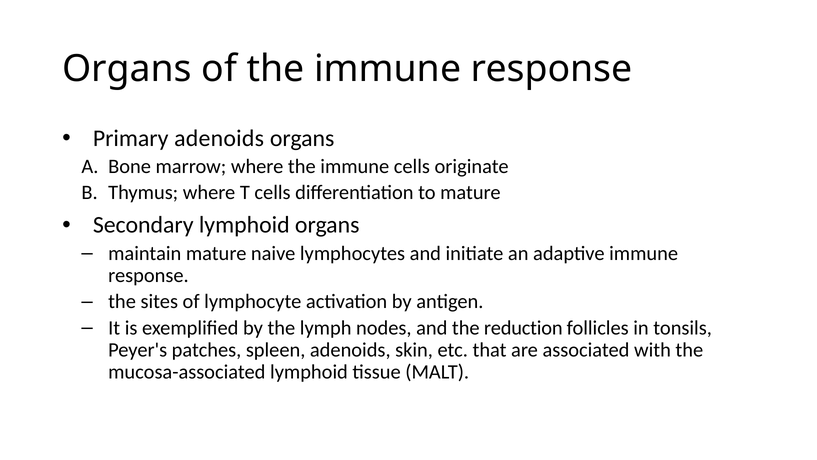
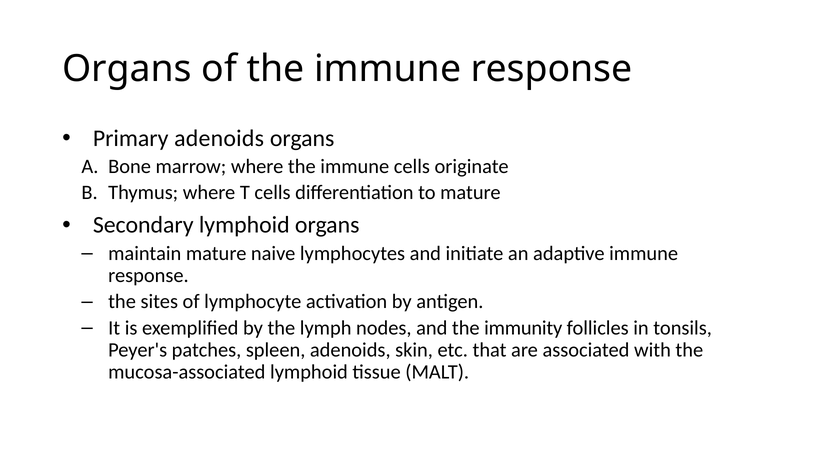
reduction: reduction -> immunity (523, 328)
